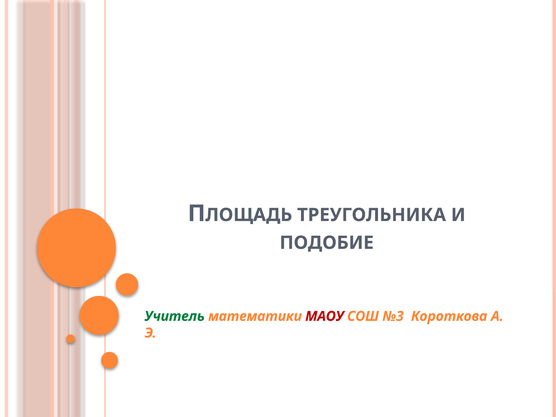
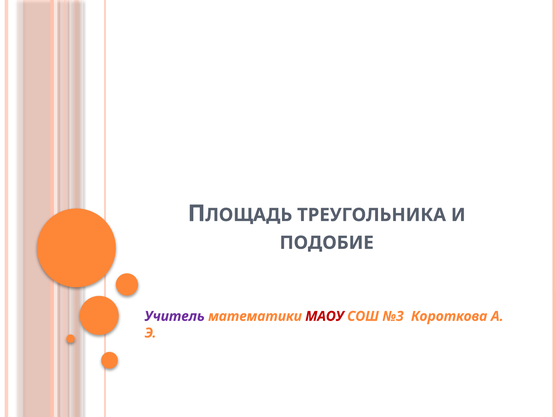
Учитель colour: green -> purple (175, 316)
